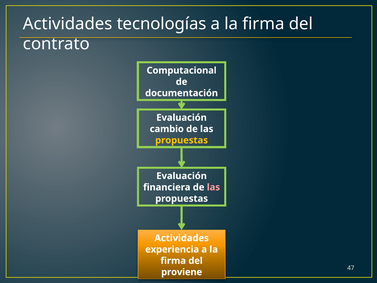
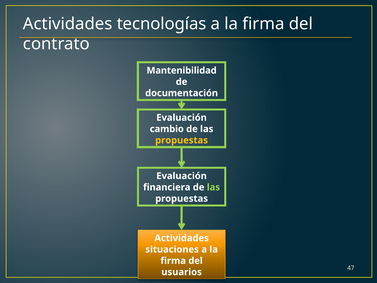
Computacional: Computacional -> Mantenibilidad (182, 70)
las colour: pink -> light green (213, 187)
experiencia: experiencia -> situaciones (172, 249)
proviene: proviene -> usuarios (182, 272)
